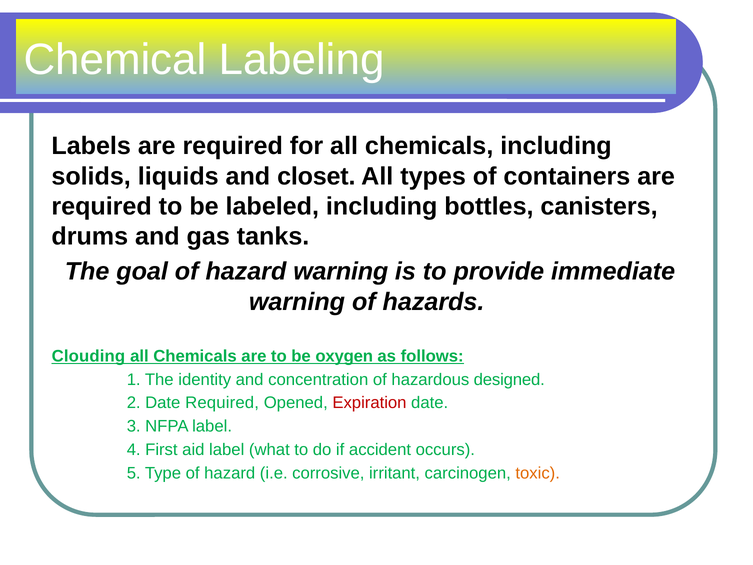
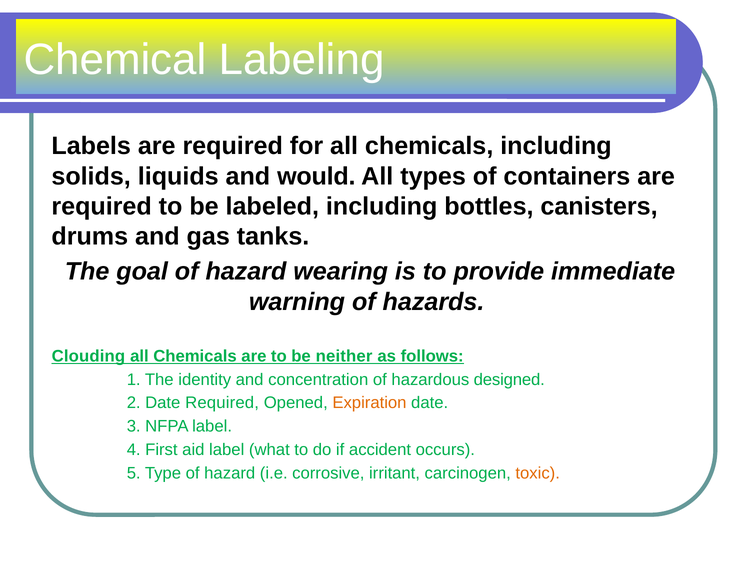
closet: closet -> would (316, 176)
hazard warning: warning -> wearing (341, 272)
oxygen: oxygen -> neither (344, 356)
Expiration colour: red -> orange (369, 403)
